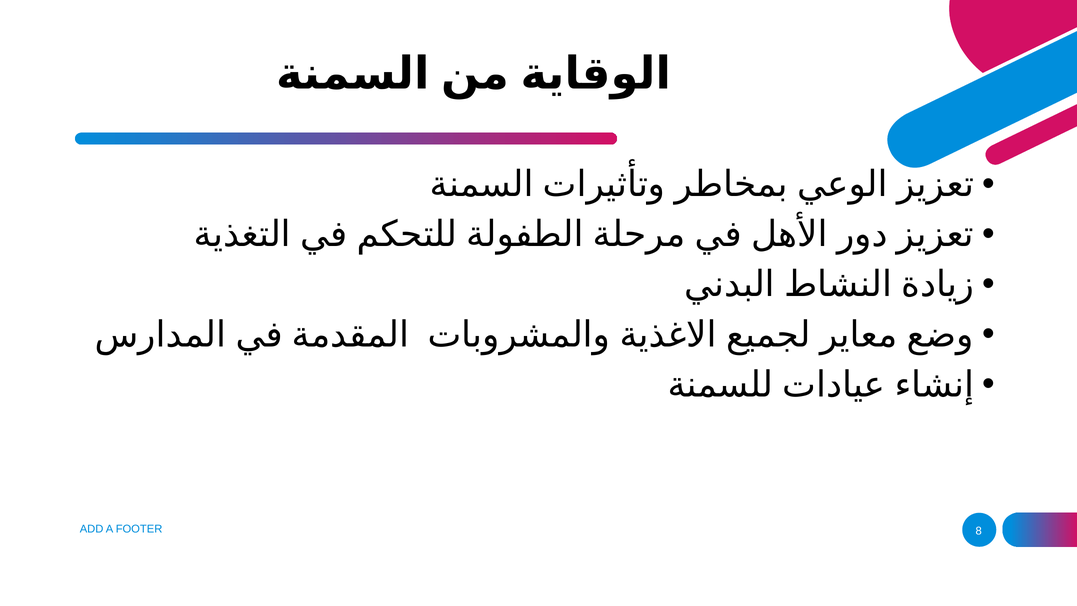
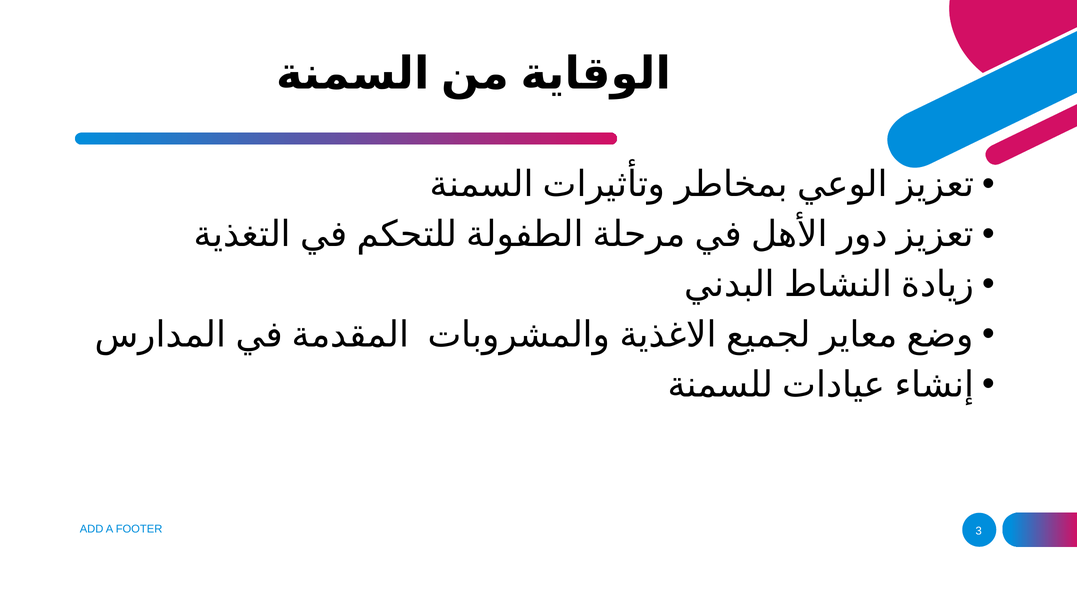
8: 8 -> 3 (979, 531)
